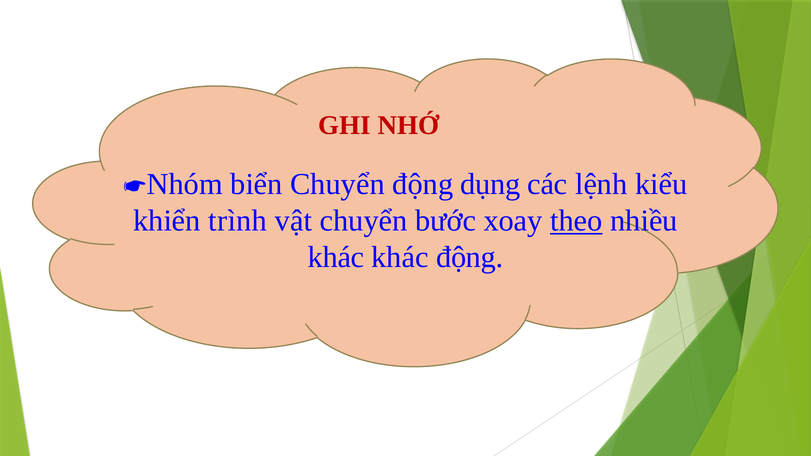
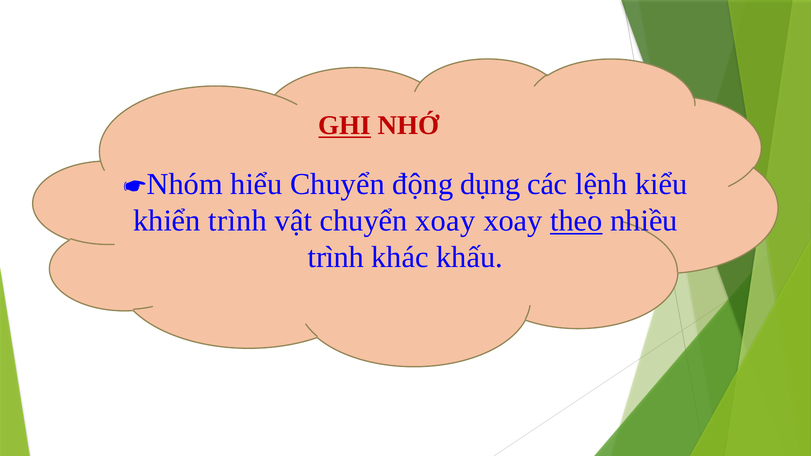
GHI underline: none -> present (345, 126)
biển: biển -> hiểu (256, 184)
chuyển bước: bước -> xoay (445, 221)
khác: khác -> trình (336, 257)
khác động: động -> khấu (470, 257)
